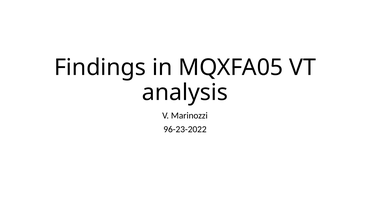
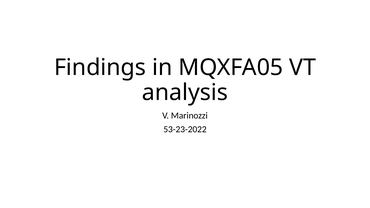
96-23-2022: 96-23-2022 -> 53-23-2022 (185, 129)
